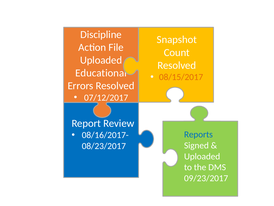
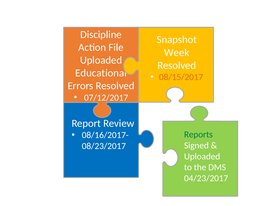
Count: Count -> Week (177, 52)
Reports colour: blue -> green (198, 134)
09/23/2017: 09/23/2017 -> 04/23/2017 (206, 178)
